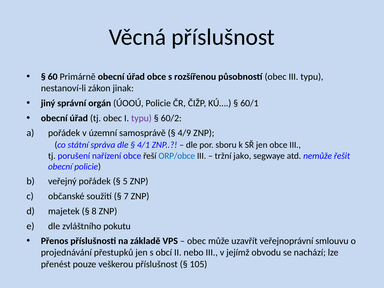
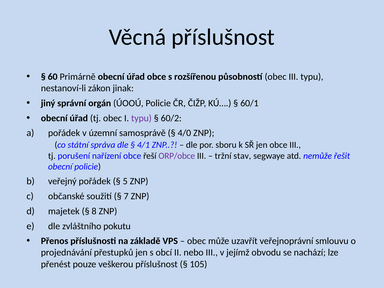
4/9: 4/9 -> 4/0 (184, 133)
ORP/obce colour: blue -> purple (177, 156)
jako: jako -> stav (242, 156)
